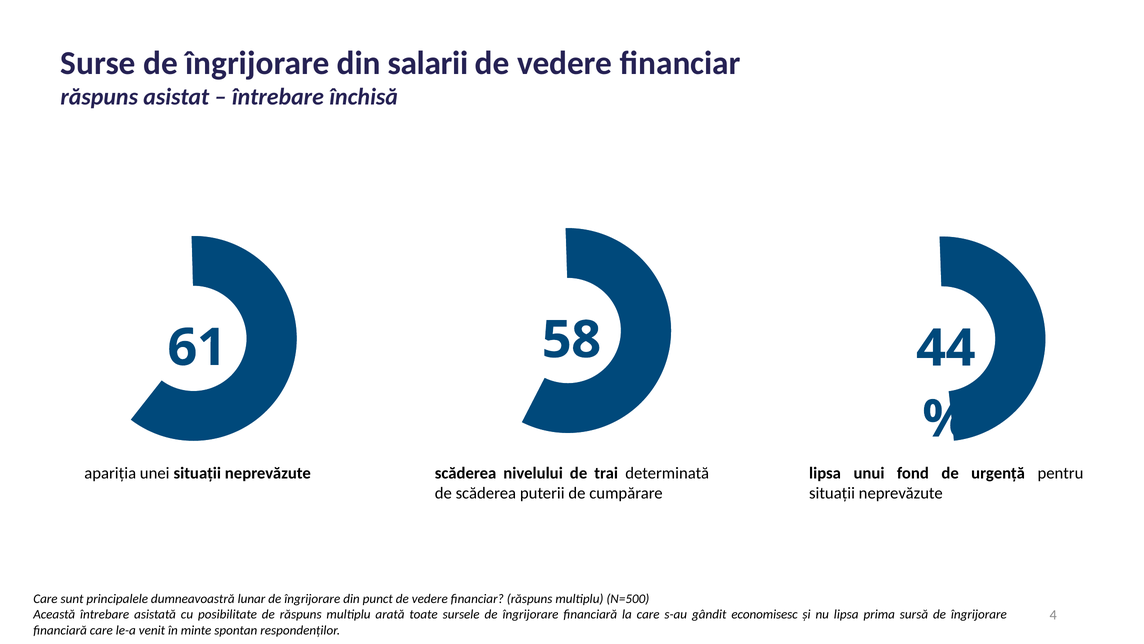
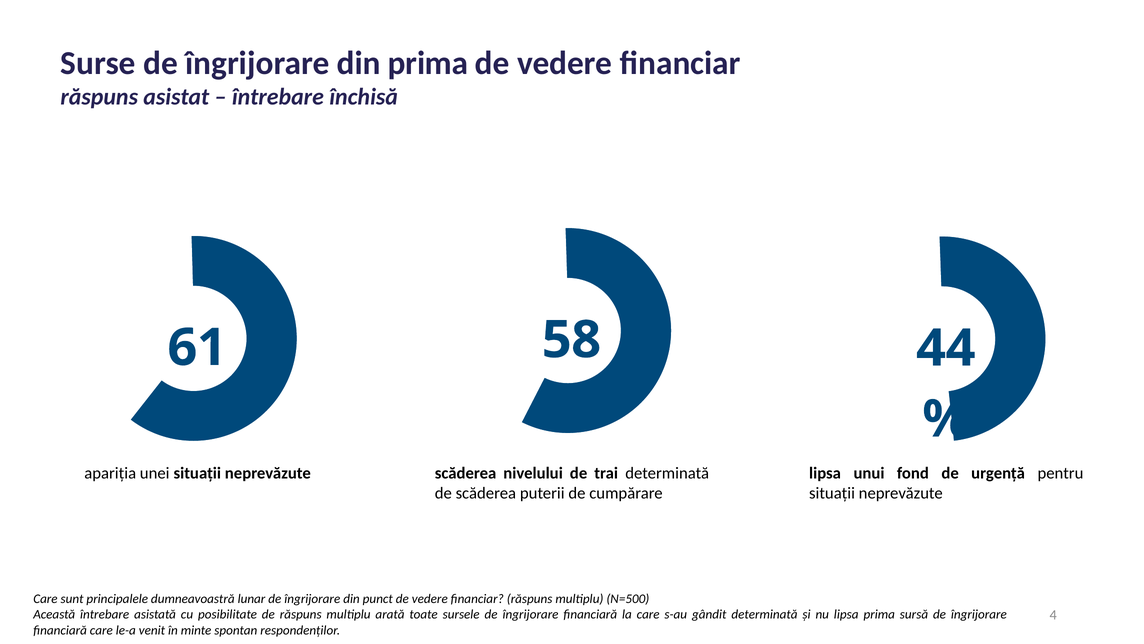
din salarii: salarii -> prima (428, 63)
gândit economisesc: economisesc -> determinată (765, 614)
